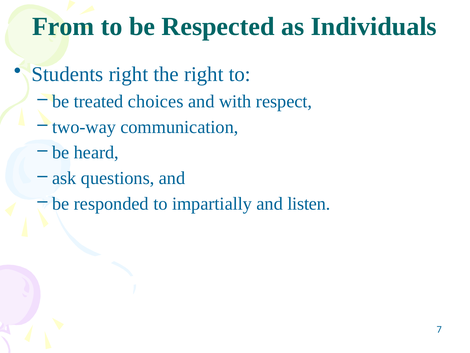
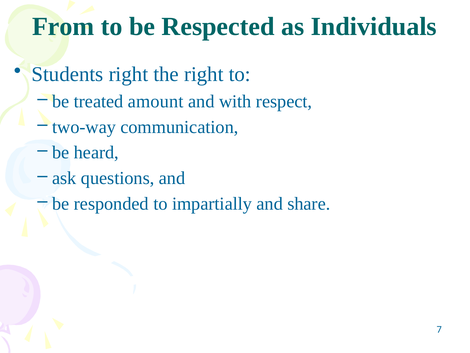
choices: choices -> amount (156, 101)
listen: listen -> share (309, 204)
